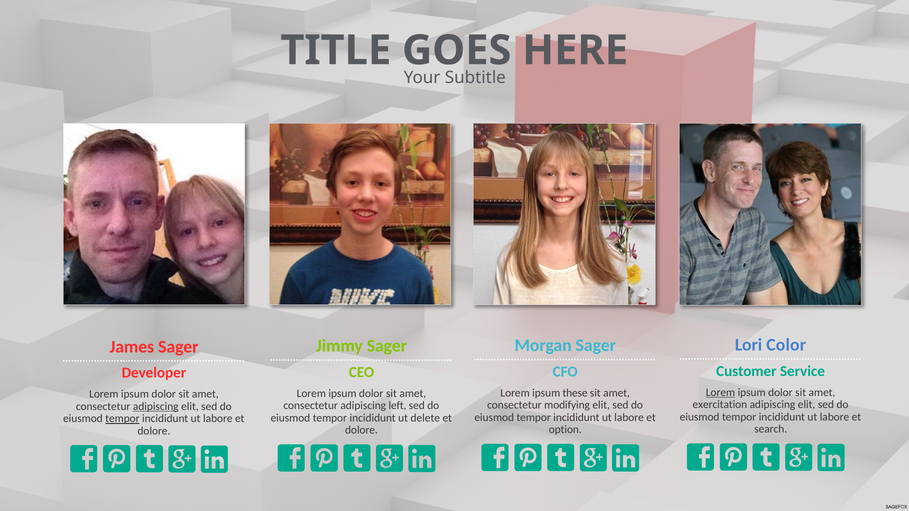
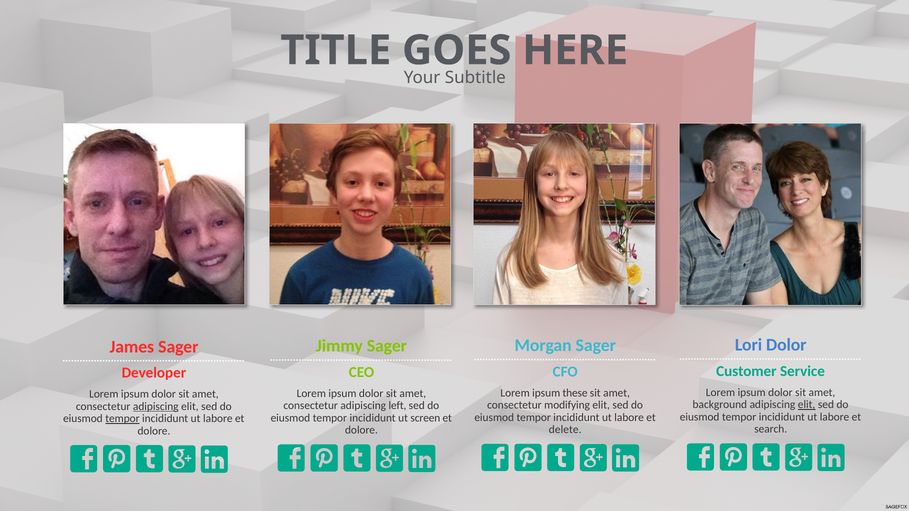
Lori Color: Color -> Dolor (786, 345)
Lorem underline: present -> none (721, 393)
exercitation: exercitation -> background (720, 405)
elit underline: none -> present (807, 405)
delete: delete -> screen (425, 418)
option: option -> delete (565, 430)
